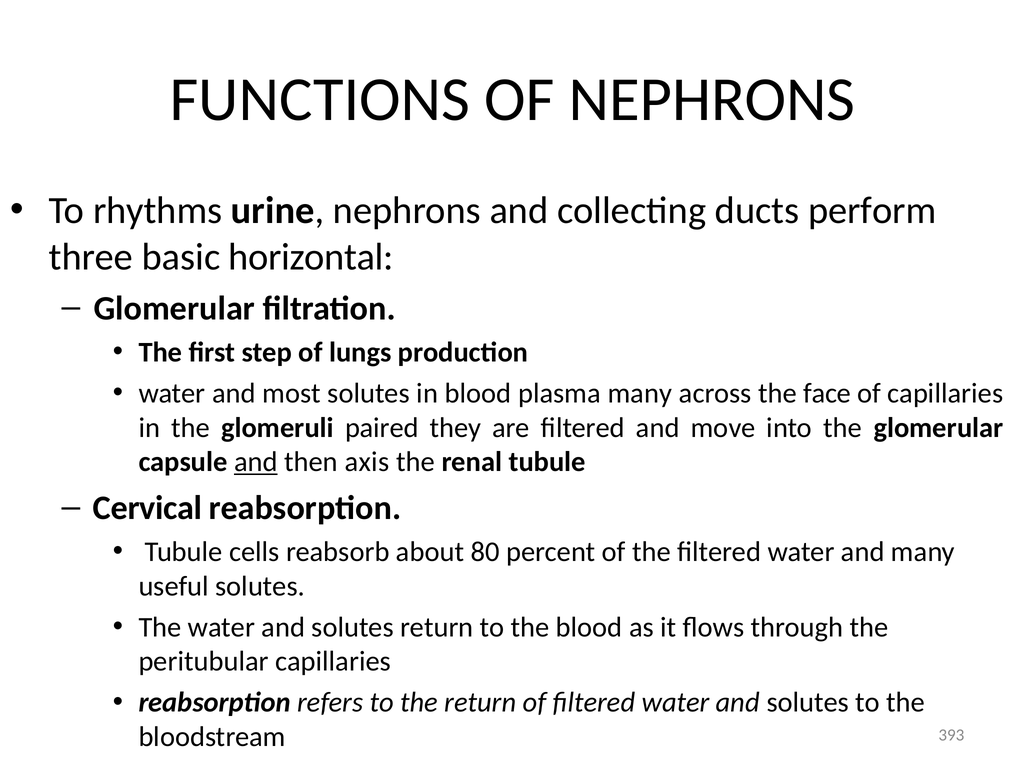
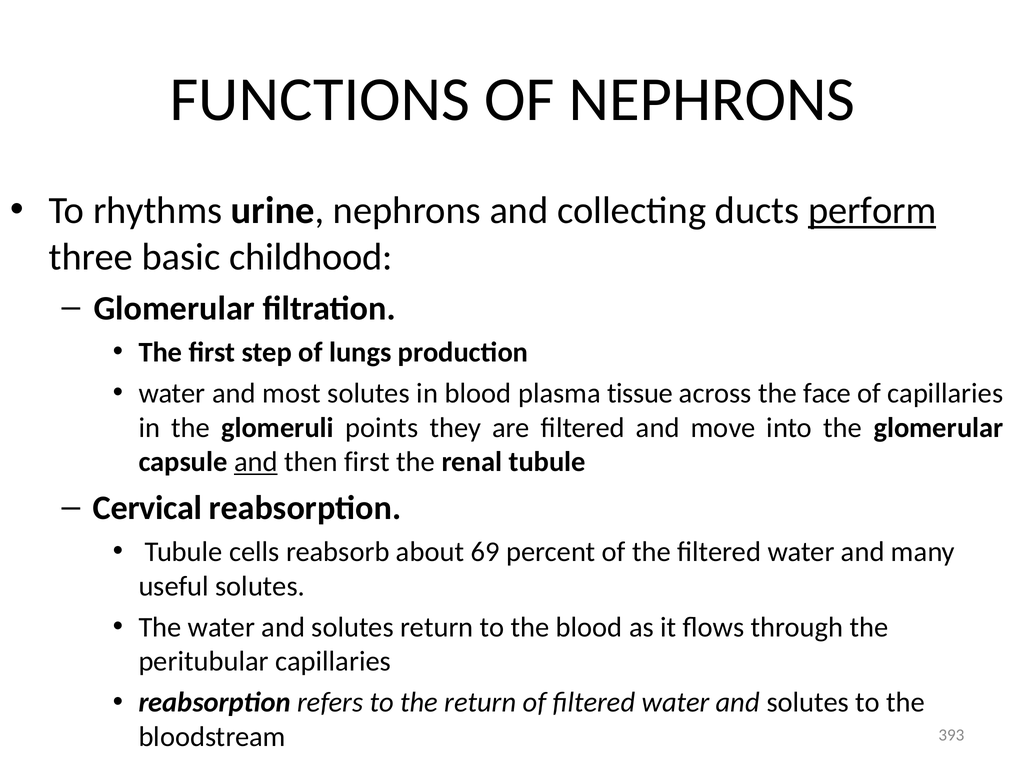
perform underline: none -> present (872, 210)
horizontal: horizontal -> childhood (311, 257)
plasma many: many -> tissue (640, 393)
paired: paired -> points (382, 427)
then axis: axis -> first (367, 462)
80: 80 -> 69 (485, 552)
